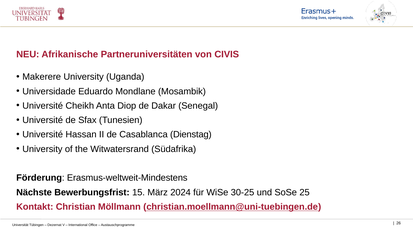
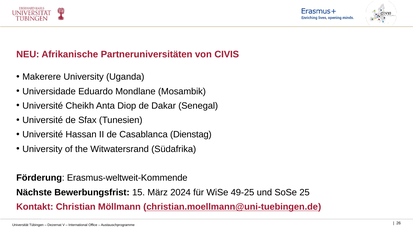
Erasmus-weltweit-Mindestens: Erasmus-weltweit-Mindestens -> Erasmus-weltweit-Kommende (127, 178)
30-25: 30-25 -> 49-25 (242, 193)
